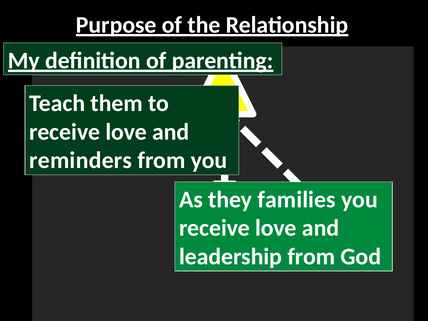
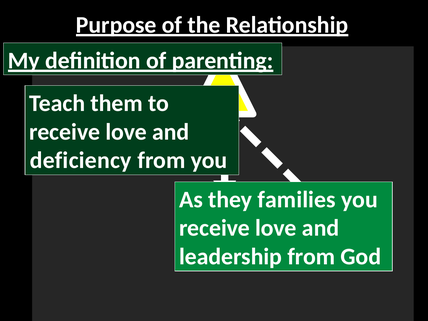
reminders: reminders -> deficiency (81, 160)
